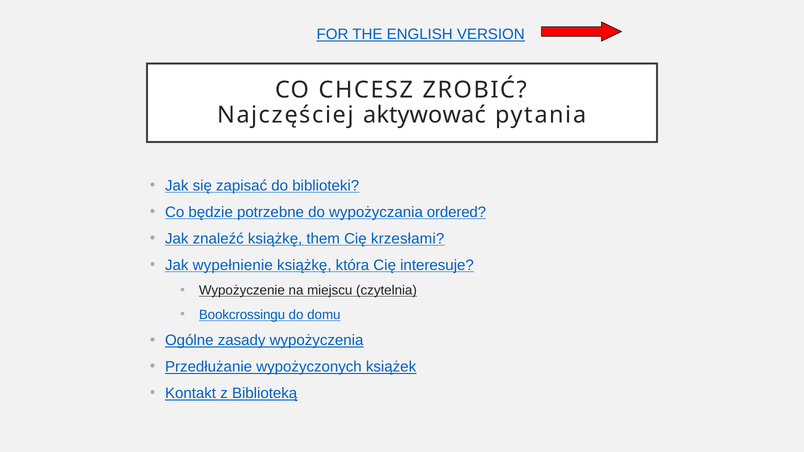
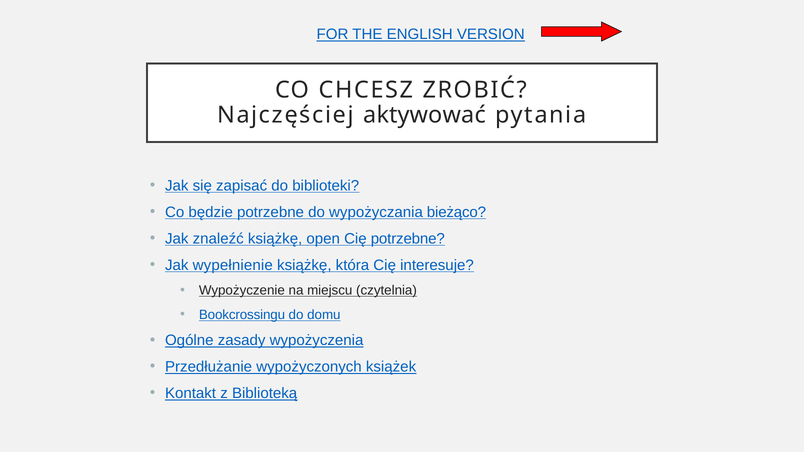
ordered: ordered -> bieżąco (456, 212)
them: them -> open (323, 239)
Cię krzesłami: krzesłami -> potrzebne (408, 239)
